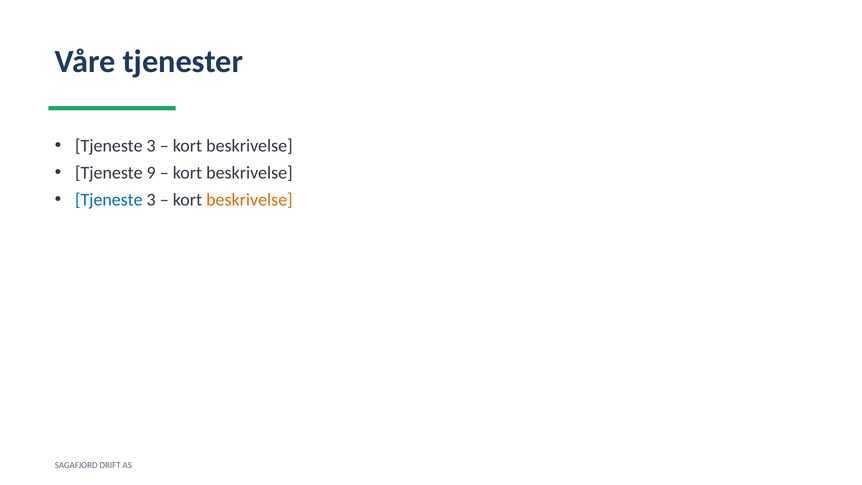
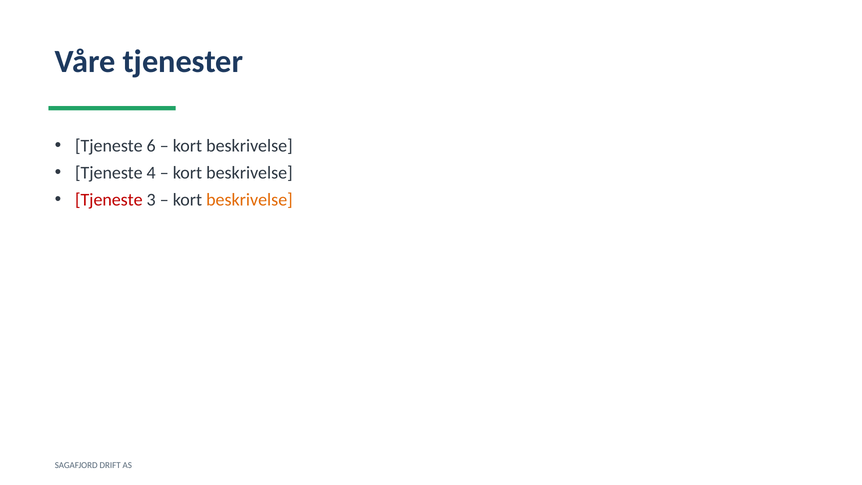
3: 3 -> 6 (151, 146)
9: 9 -> 4 (151, 173)
Tjeneste colour: blue -> red (109, 200)
